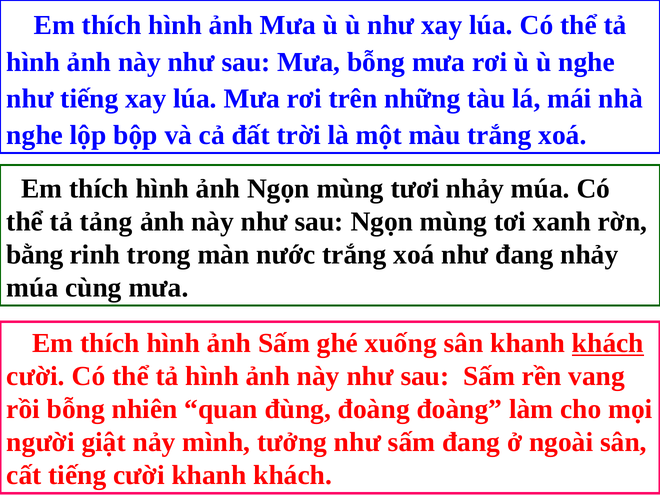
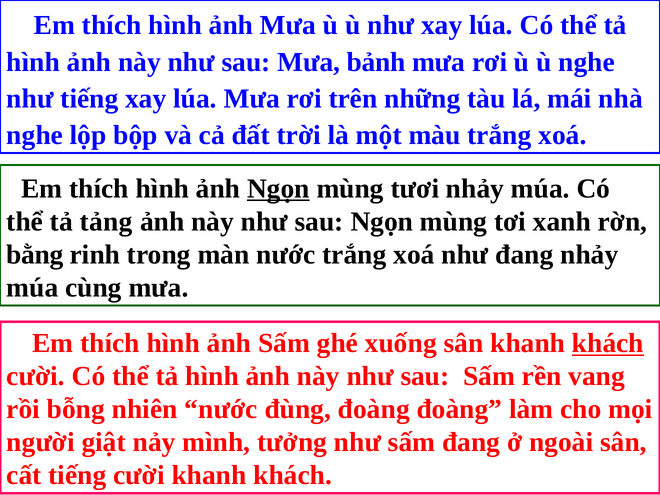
Mưa bỗng: bỗng -> bảnh (376, 62)
Ngọn underline: none -> present (278, 189)
nhiên quan: quan -> nước (221, 409)
